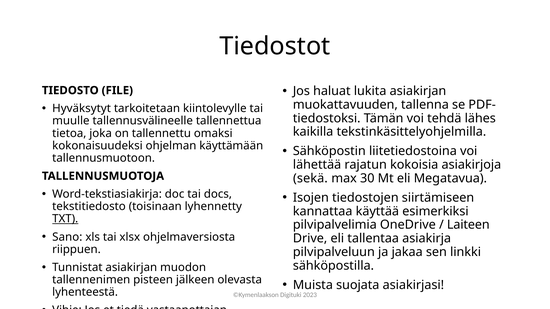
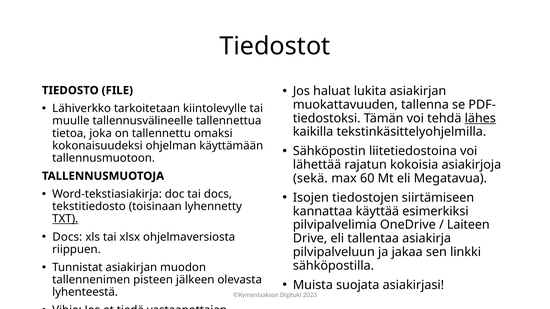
Hyväksytyt: Hyväksytyt -> Lähiverkko (82, 109)
lähes underline: none -> present (480, 118)
30: 30 -> 60 (367, 179)
Sano: Sano -> Docs (67, 237)
